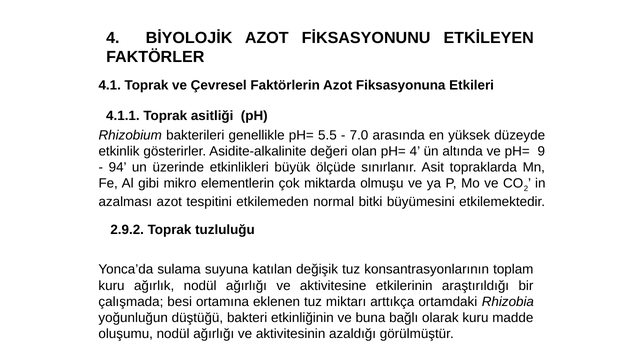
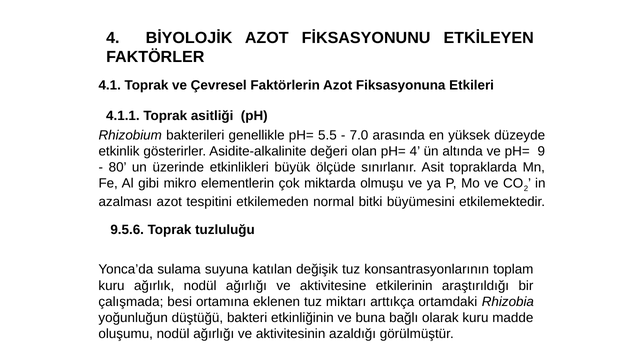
94: 94 -> 80 (118, 167)
2.9.2: 2.9.2 -> 9.5.6 (127, 230)
